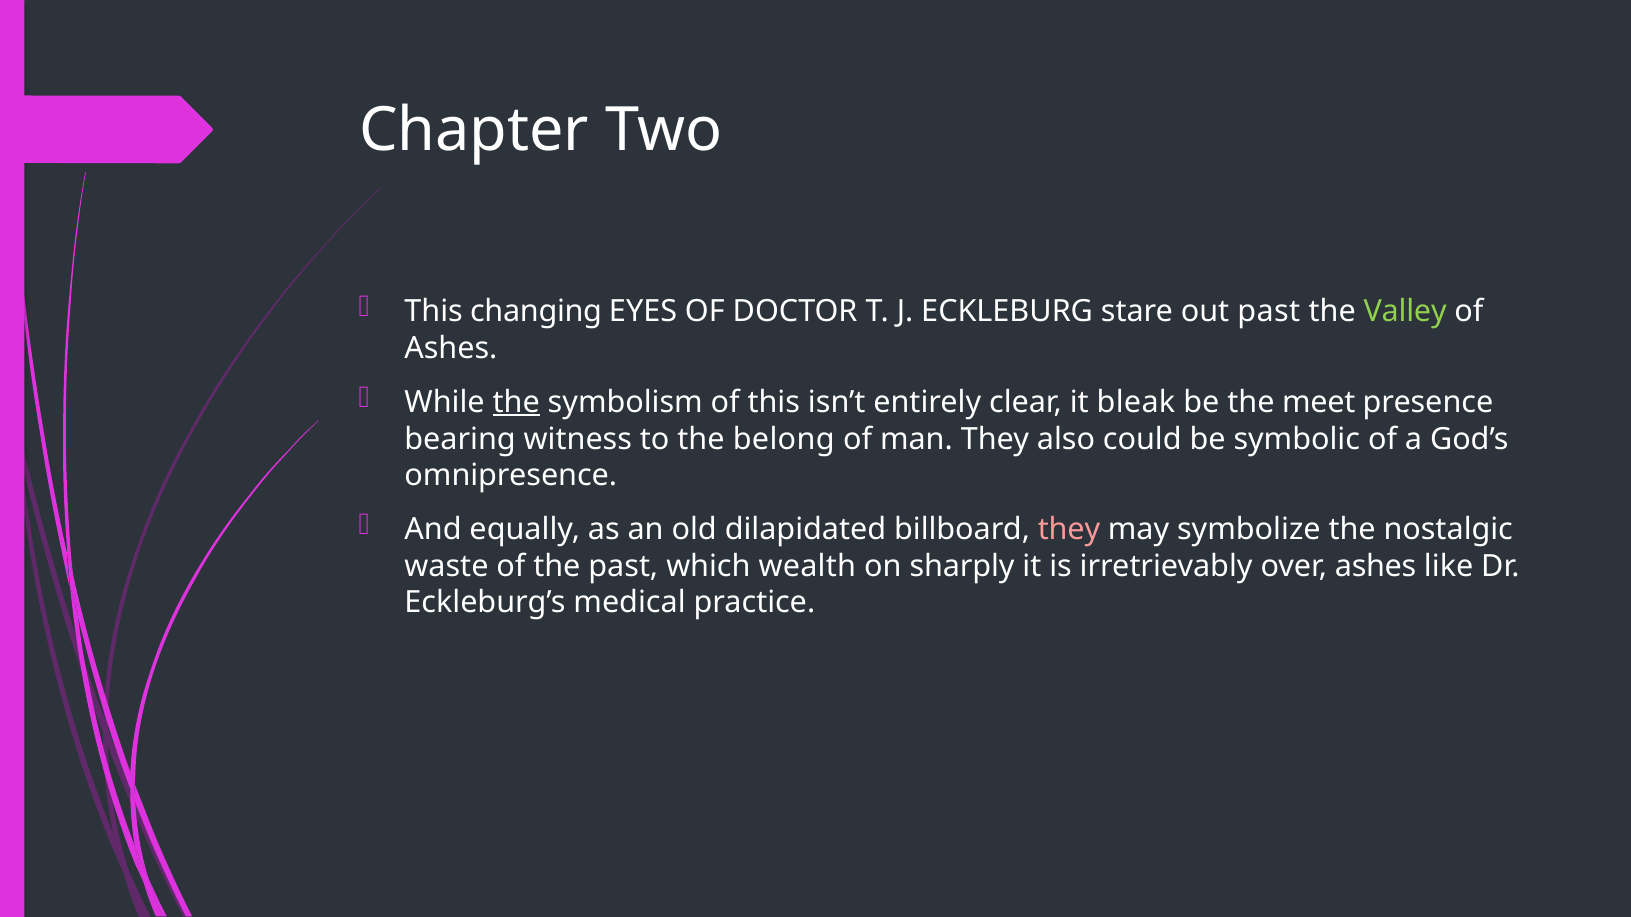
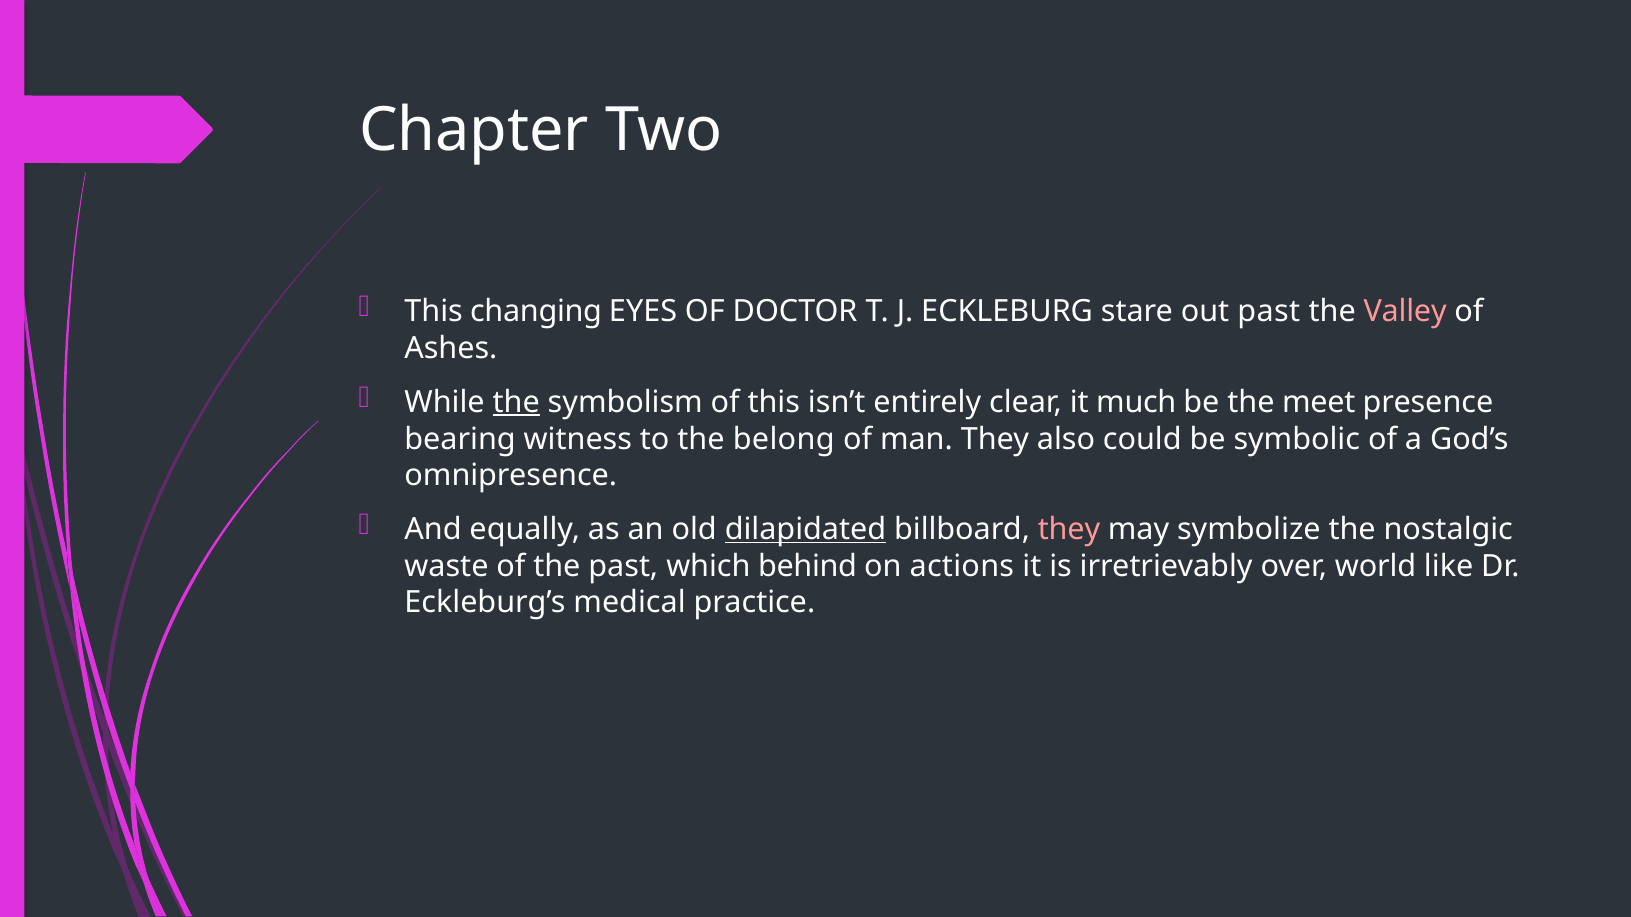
Valley colour: light green -> pink (1405, 312)
bleak: bleak -> much (1136, 402)
dilapidated underline: none -> present (805, 530)
wealth: wealth -> behind (808, 566)
sharply: sharply -> actions (962, 566)
over ashes: ashes -> world (1376, 566)
